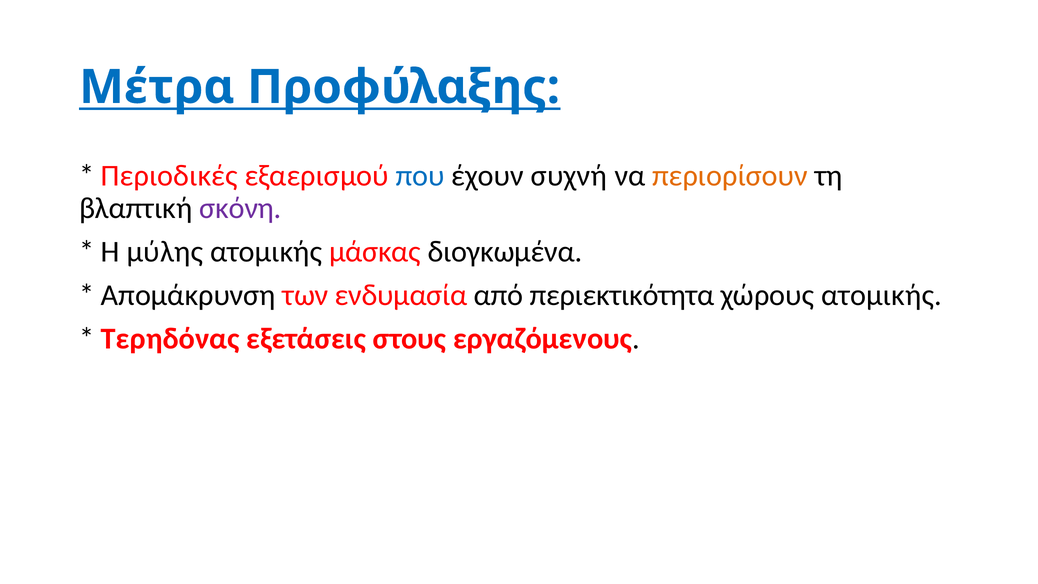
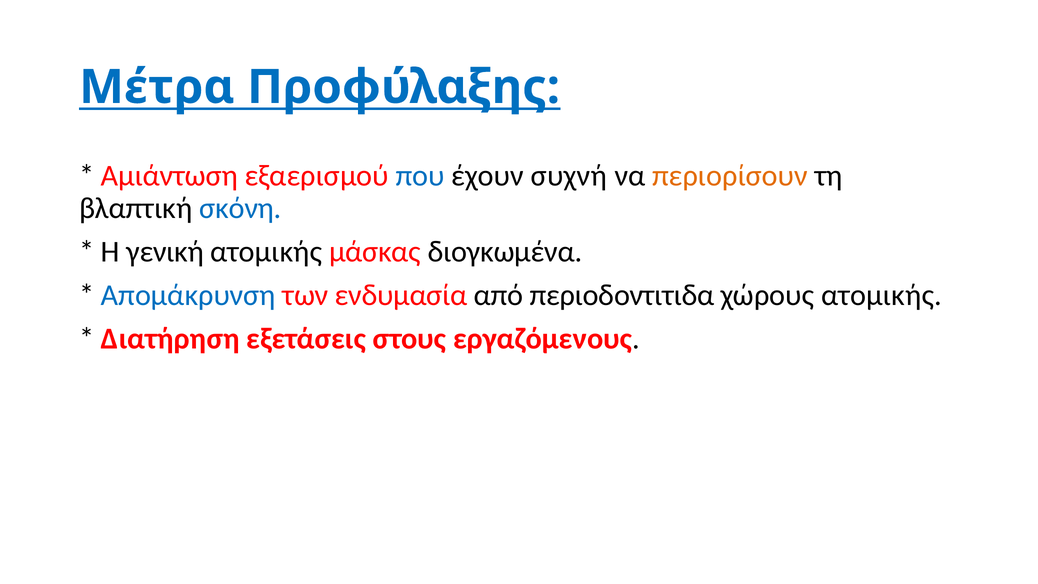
Περιοδικές: Περιοδικές -> Αμιάντωση (169, 175)
σκόνη colour: purple -> blue (240, 208)
μύλης: μύλης -> γενική (165, 252)
Απομάκρυνση colour: black -> blue (188, 295)
περιεκτικότητα: περιεκτικότητα -> περιοδοντιτιδα (622, 295)
Τερηδόνας: Τερηδόνας -> Διατήρηση (170, 339)
